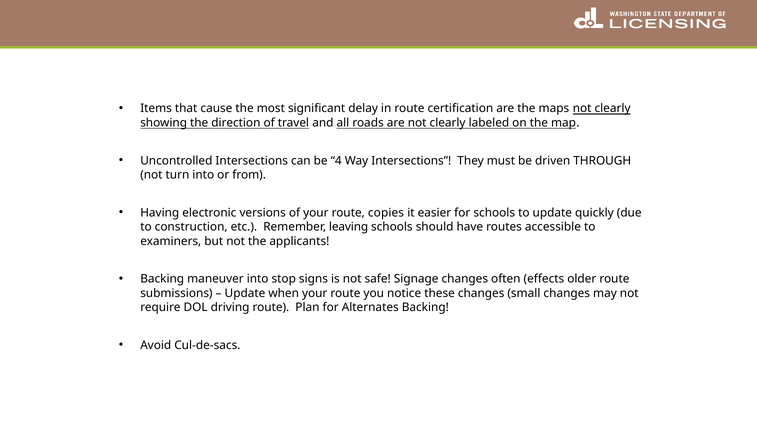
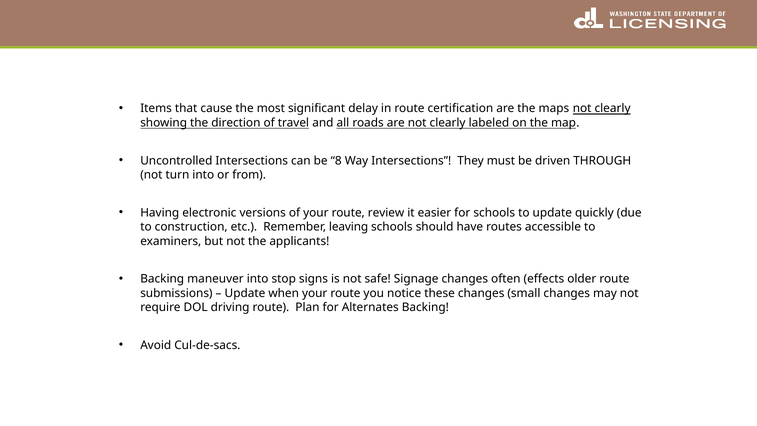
4: 4 -> 8 (336, 161)
copies: copies -> review (386, 213)
